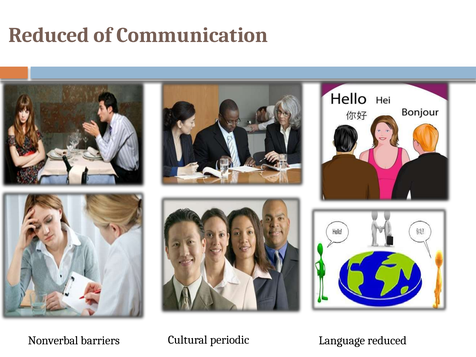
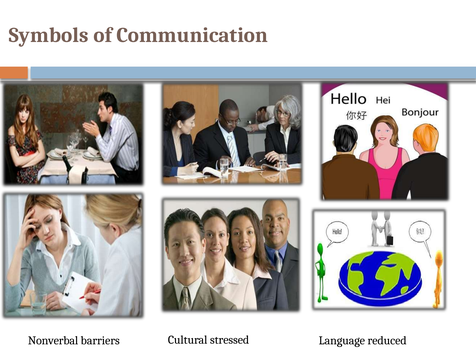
Reduced: Reduced -> Symbols (49, 35)
periodic: periodic -> stressed (230, 340)
